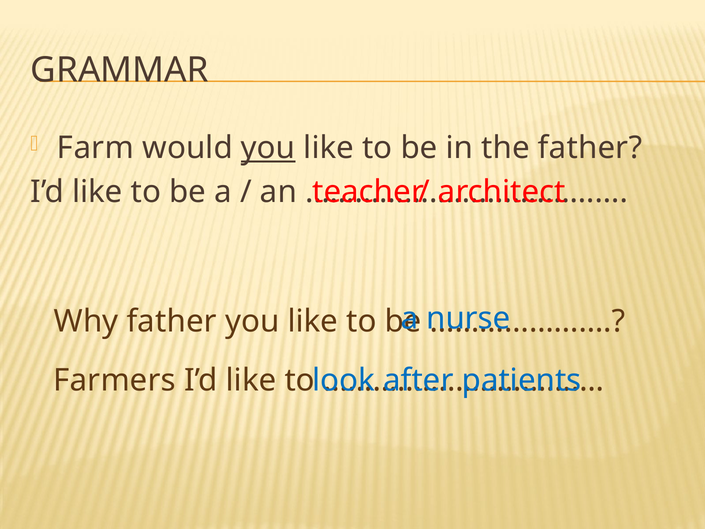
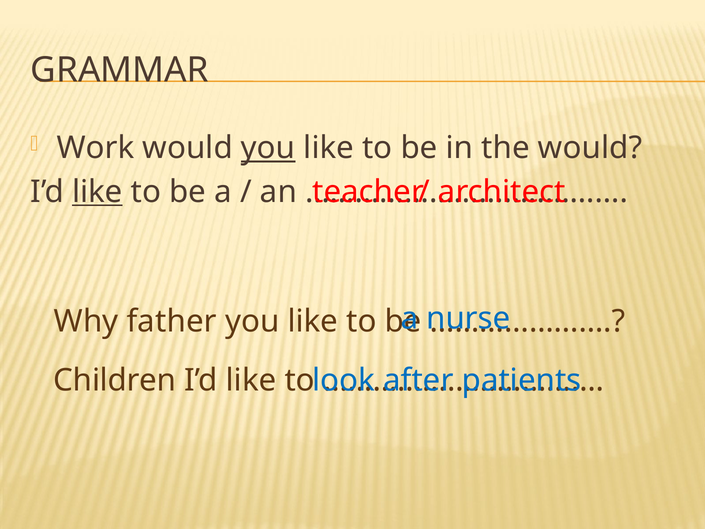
Farm: Farm -> Work (96, 148)
the father: father -> would (590, 148)
like underline: none -> present (97, 192)
Farmers: Farmers -> Children (115, 380)
